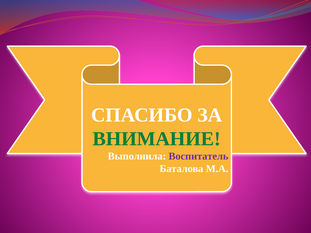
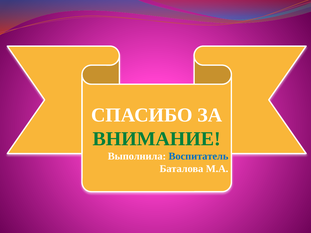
Воспитатель colour: purple -> blue (198, 156)
